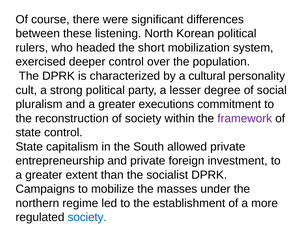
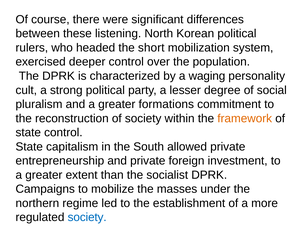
cultural: cultural -> waging (207, 76)
executions: executions -> formations (166, 104)
framework colour: purple -> orange (245, 118)
